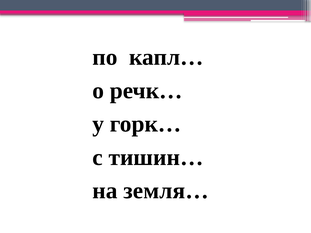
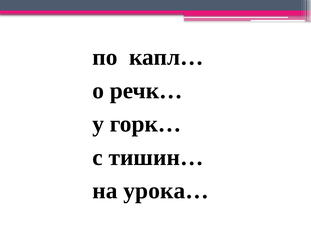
земля…: земля… -> урока… (166, 191)
